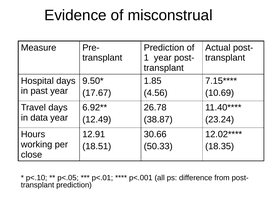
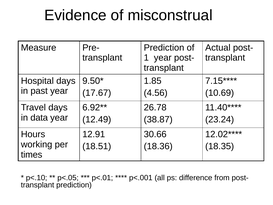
50.33: 50.33 -> 18.36 (158, 146)
close: close -> times (32, 154)
